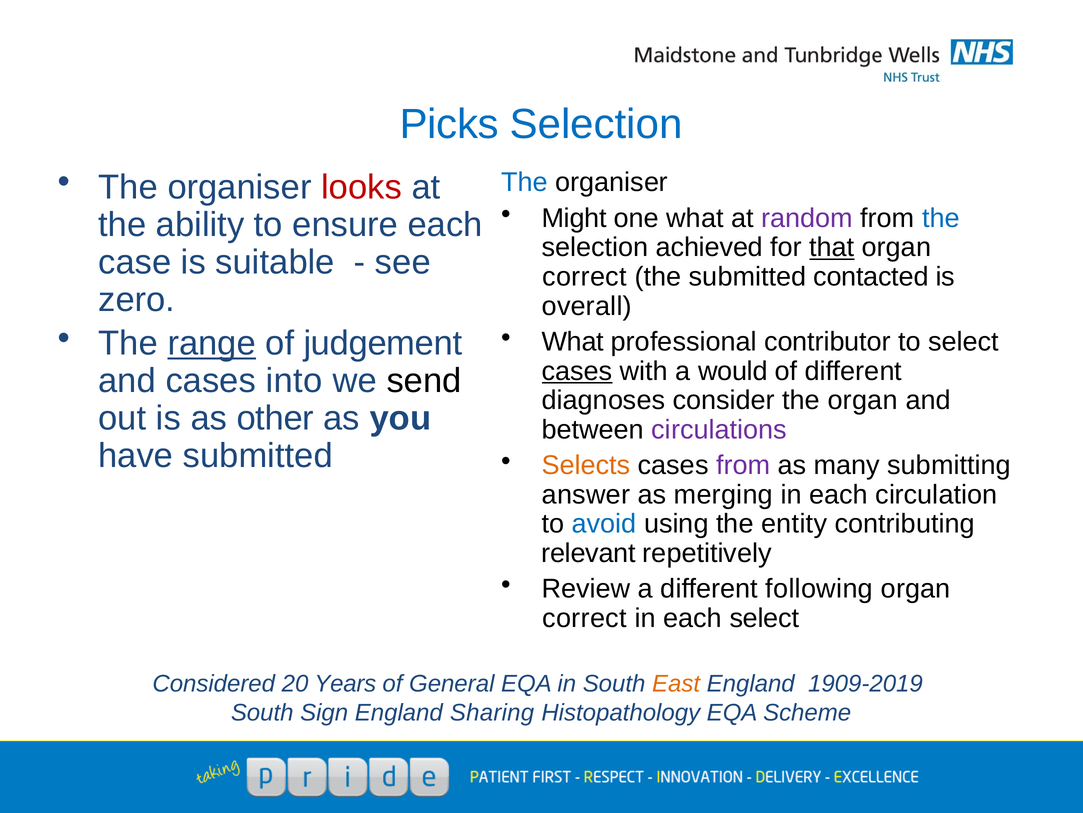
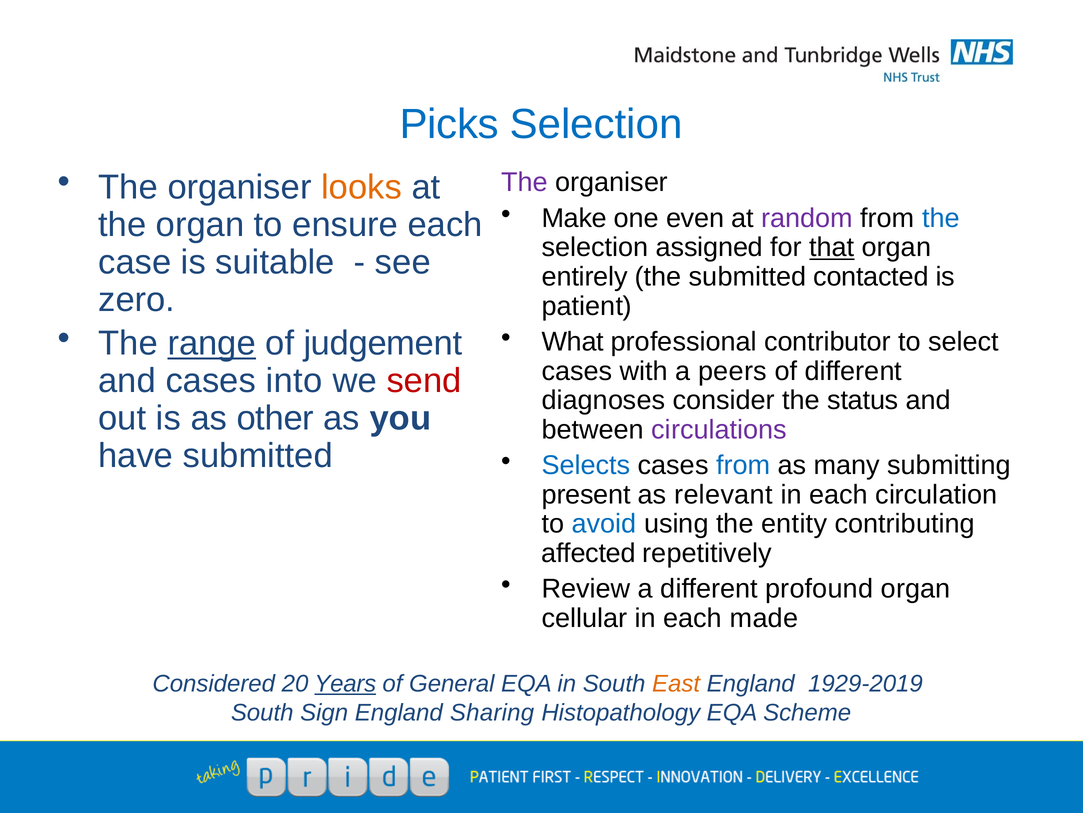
looks colour: red -> orange (362, 187)
The colour: blue -> purple (524, 182)
Might: Might -> Make (574, 218)
one what: what -> even (695, 218)
the ability: ability -> organ (200, 225)
achieved: achieved -> assigned (709, 247)
correct: correct -> entirely (585, 277)
overall: overall -> patient (587, 306)
cases underline: present -> none (577, 371)
would: would -> peers (733, 371)
send colour: black -> red (424, 381)
the organ: organ -> status (863, 400)
Selects colour: orange -> blue (586, 465)
from colour: purple -> blue (743, 465)
answer: answer -> present (586, 494)
merging: merging -> relevant (723, 494)
relevant: relevant -> affected (589, 553)
following: following -> profound (819, 589)
correct: correct -> cellular (585, 618)
each select: select -> made (764, 618)
Years underline: none -> present (345, 683)
1909-2019: 1909-2019 -> 1929-2019 (865, 683)
